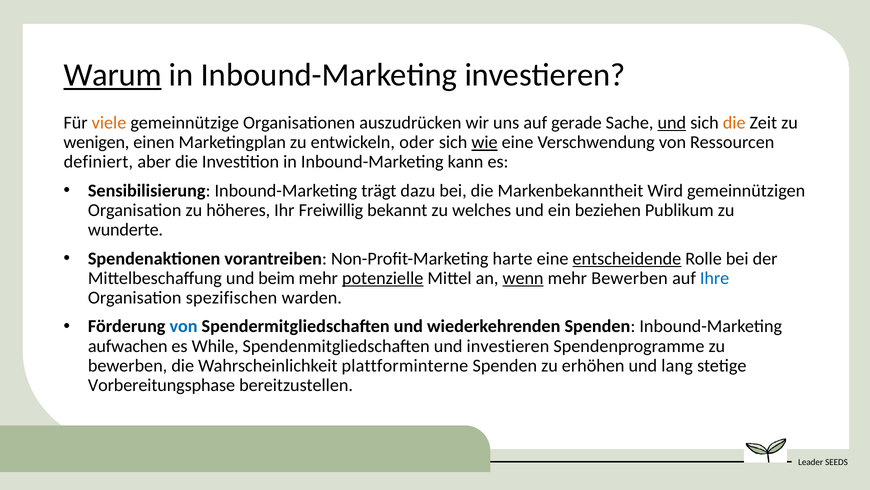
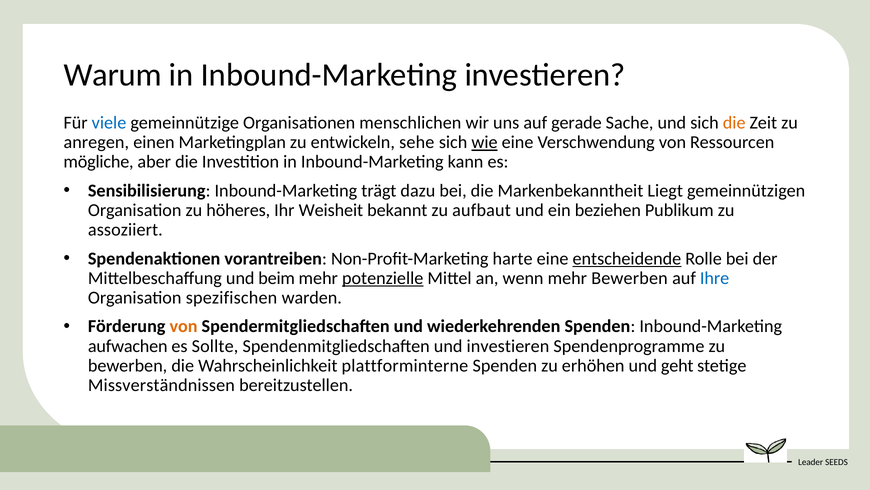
Warum underline: present -> none (113, 75)
viele colour: orange -> blue (109, 123)
auszudrücken: auszudrücken -> menschlichen (410, 123)
und underline: present -> none (672, 123)
wenigen: wenigen -> anregen (96, 142)
oder: oder -> sehe (417, 142)
definiert: definiert -> mögliche (99, 162)
Wird: Wird -> Liegt (665, 190)
Freiwillig: Freiwillig -> Weisheit (331, 210)
welches: welches -> aufbaut (482, 210)
wunderte: wunderte -> assoziiert (125, 230)
wenn underline: present -> none (523, 278)
von colour: blue -> orange (184, 326)
While: While -> Sollte (215, 346)
lang: lang -> geht (677, 365)
Vorbereitungsphase: Vorbereitungsphase -> Missverständnissen (161, 385)
